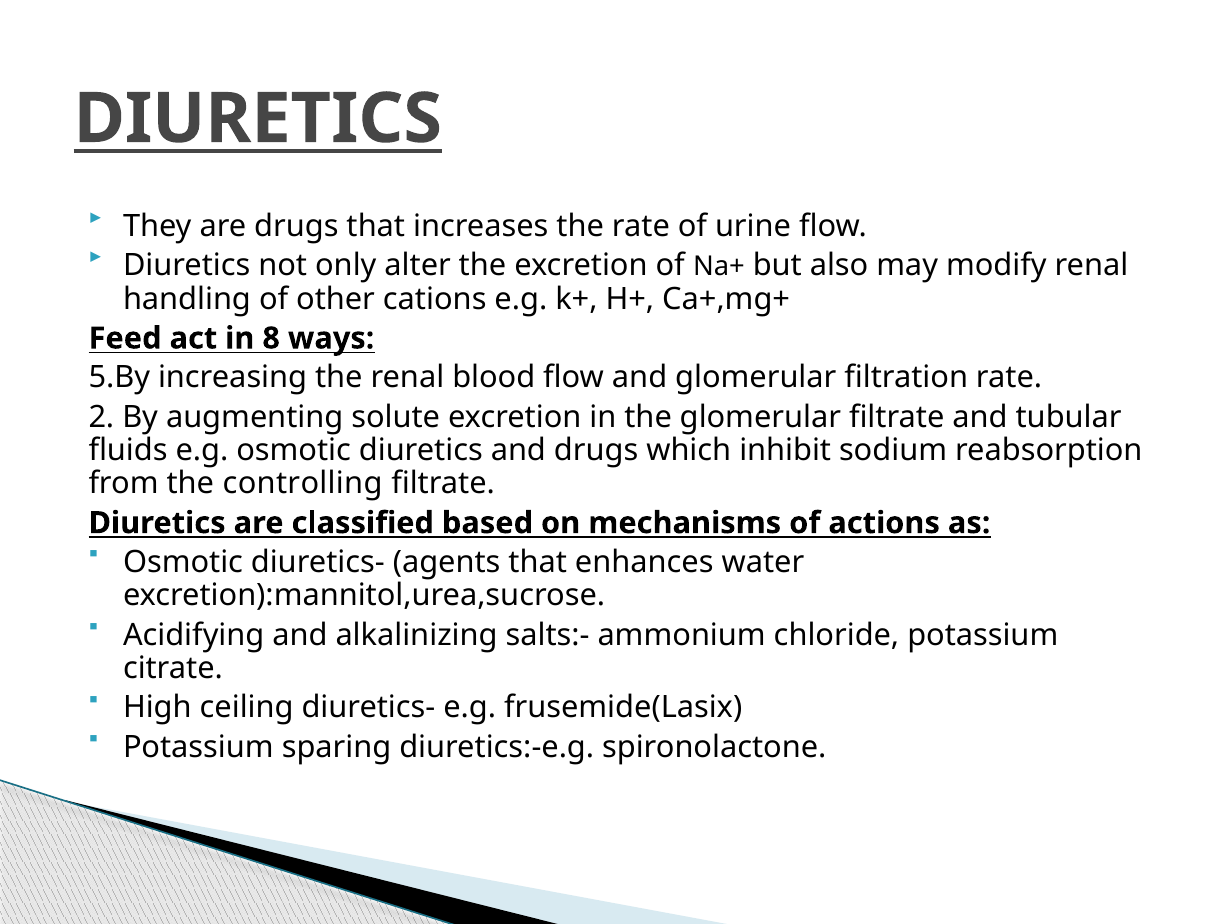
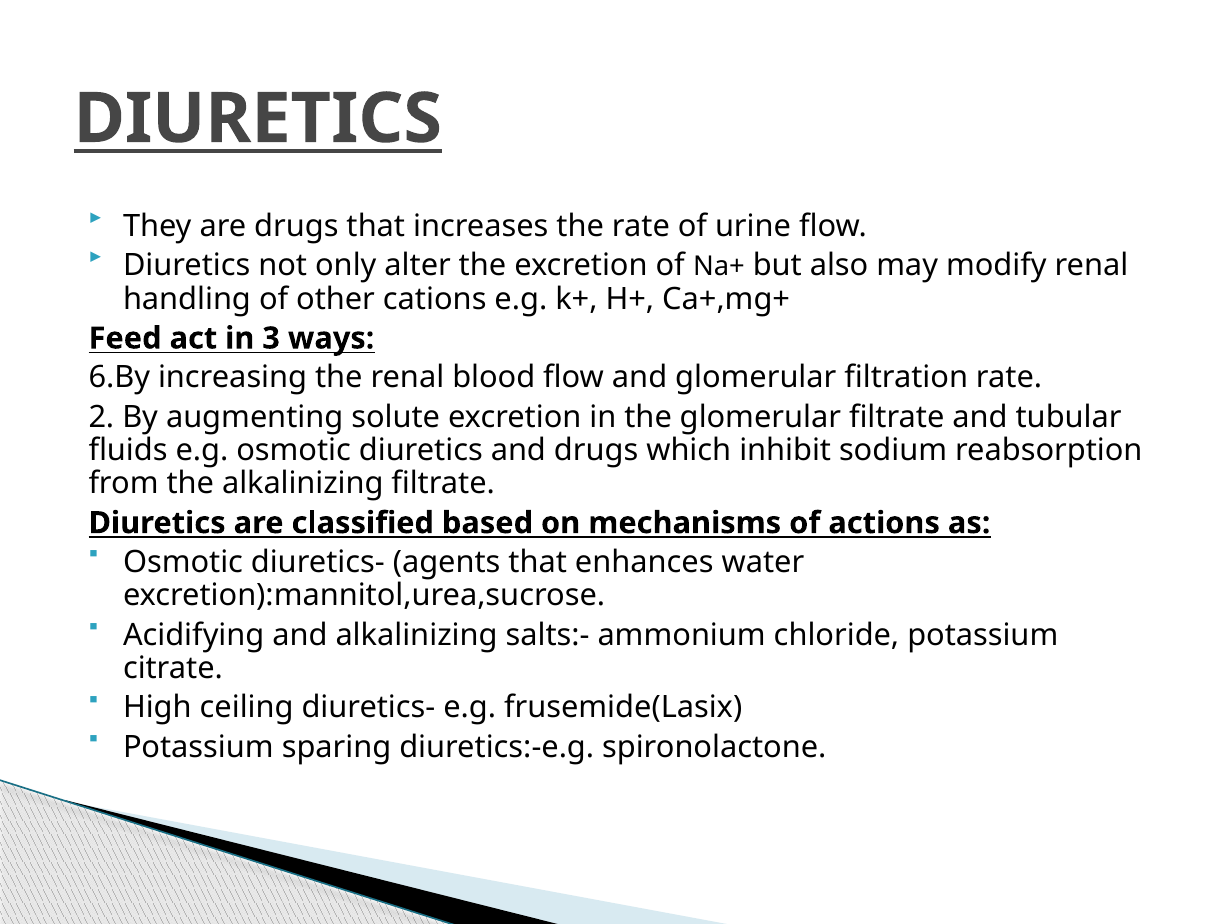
8: 8 -> 3 (271, 338)
5.By: 5.By -> 6.By (119, 378)
the controlling: controlling -> alkalinizing (303, 484)
